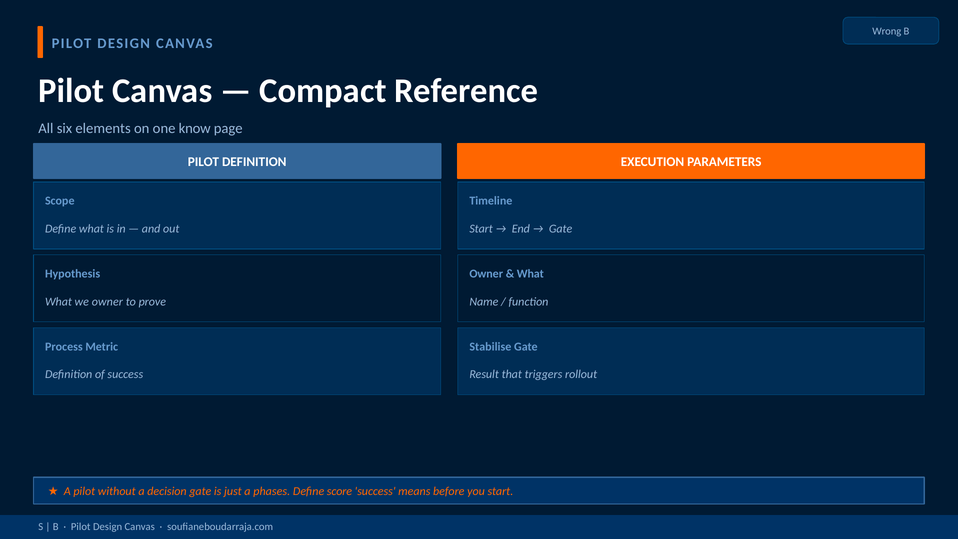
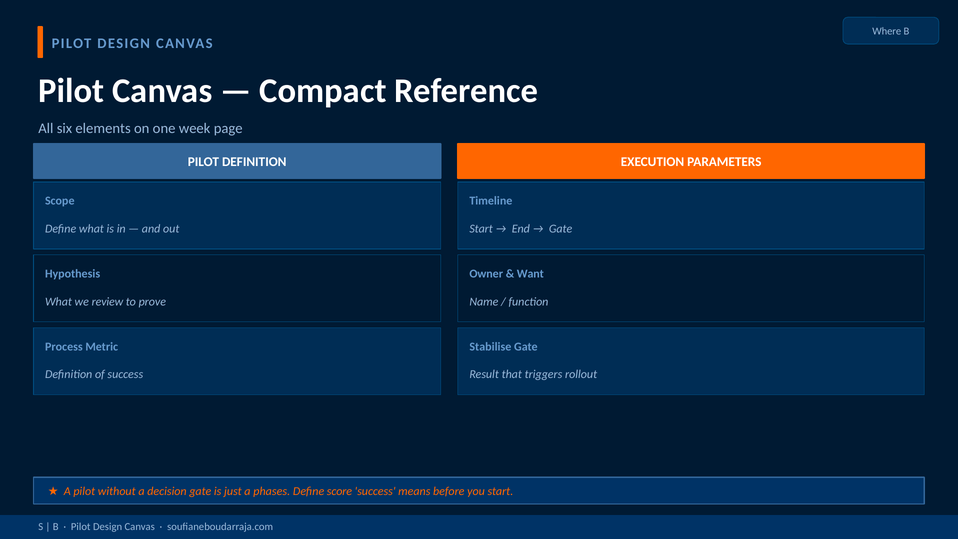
Wrong: Wrong -> Where (887, 31)
know: know -> week (195, 128)
What: What -> Want (530, 274)
we owner: owner -> review (107, 302)
